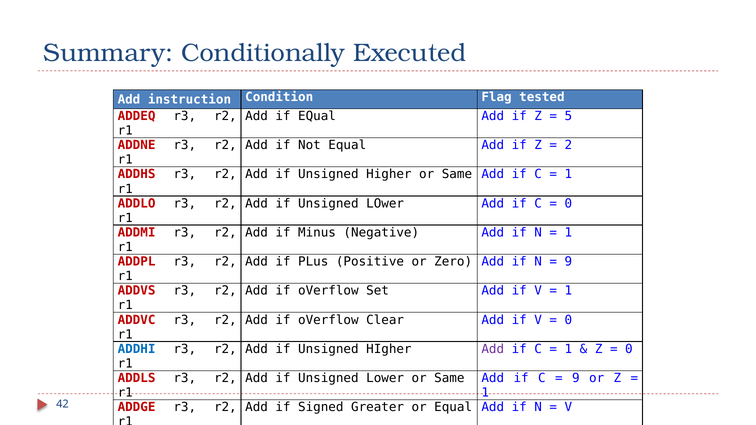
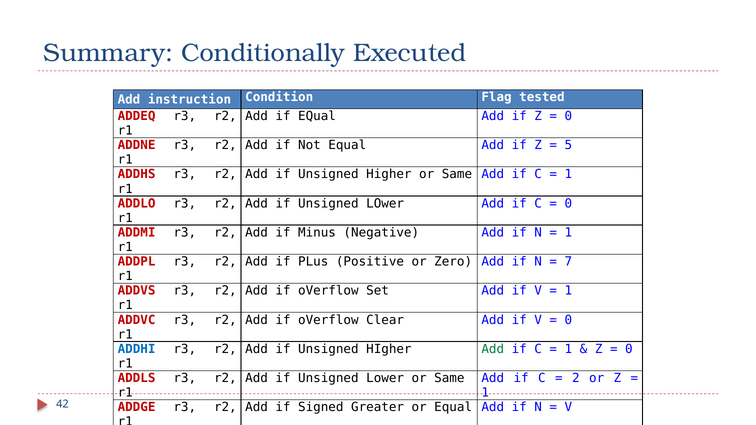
5: 5 -> 0 (568, 116)
2: 2 -> 5 (568, 145)
9: 9 -> 7 (568, 262)
Add colour: purple -> green (493, 349)
9: 9 -> 2 (576, 378)
